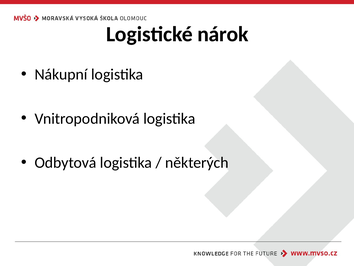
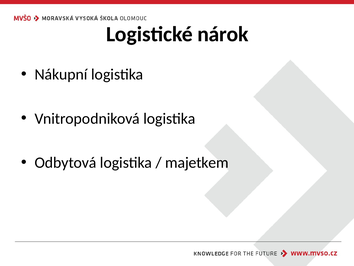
některých: některých -> majetkem (197, 162)
